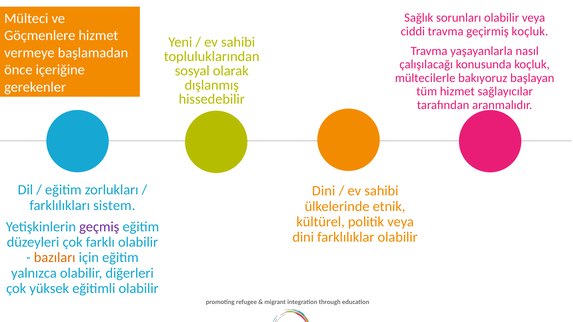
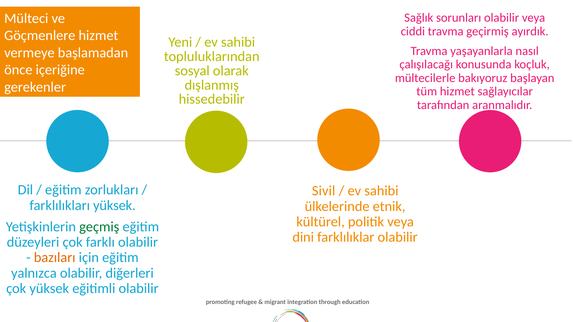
geçirmiş koçluk: koçluk -> ayırdık (530, 31)
Dini: Dini -> Sivil (324, 191)
farklılıkları sistem: sistem -> yüksek (114, 205)
geçmiş colour: purple -> green (99, 227)
